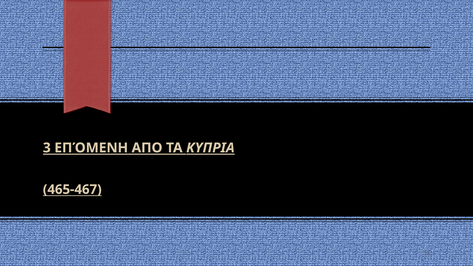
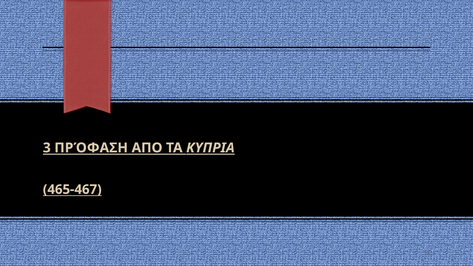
ΕΠΌΜΕΝΗ: ΕΠΌΜΕΝΗ -> ΠΡΌΦΑΣΗ (91, 148)
